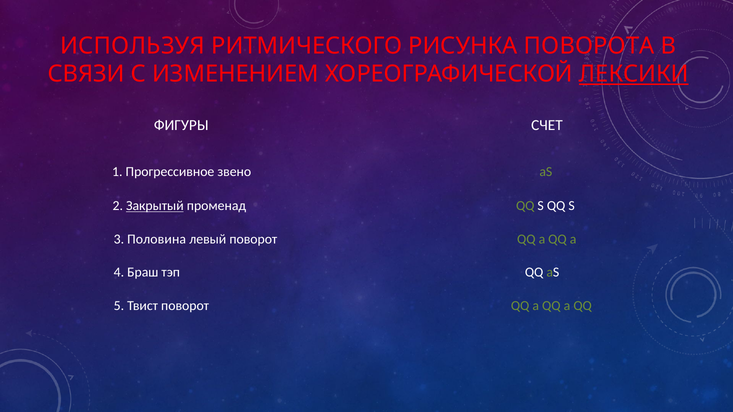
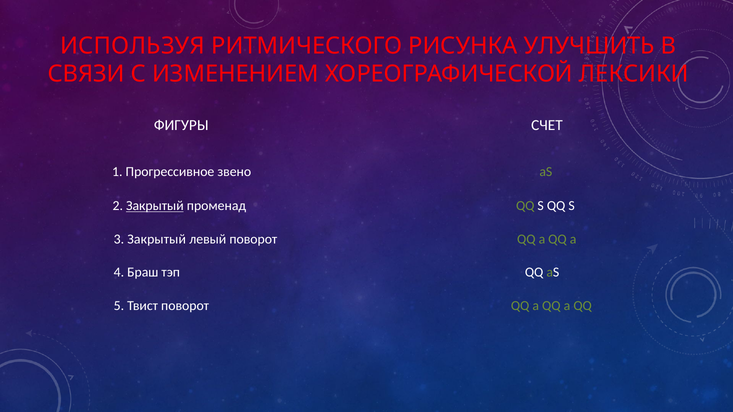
ПОВОРОТА: ПОВОРОТА -> УЛУЧШИТЬ (589, 46)
ЛЕКСИКИ underline: present -> none (634, 74)
3 Половина: Половина -> Закрытый (157, 239)
